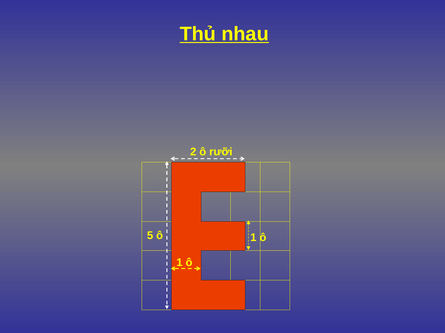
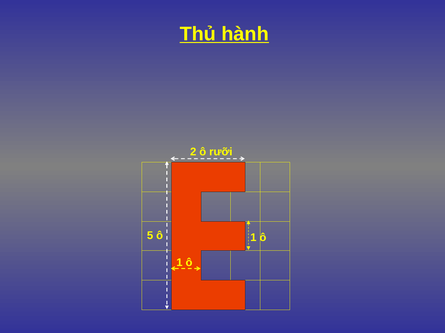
nhau: nhau -> hành (245, 34)
